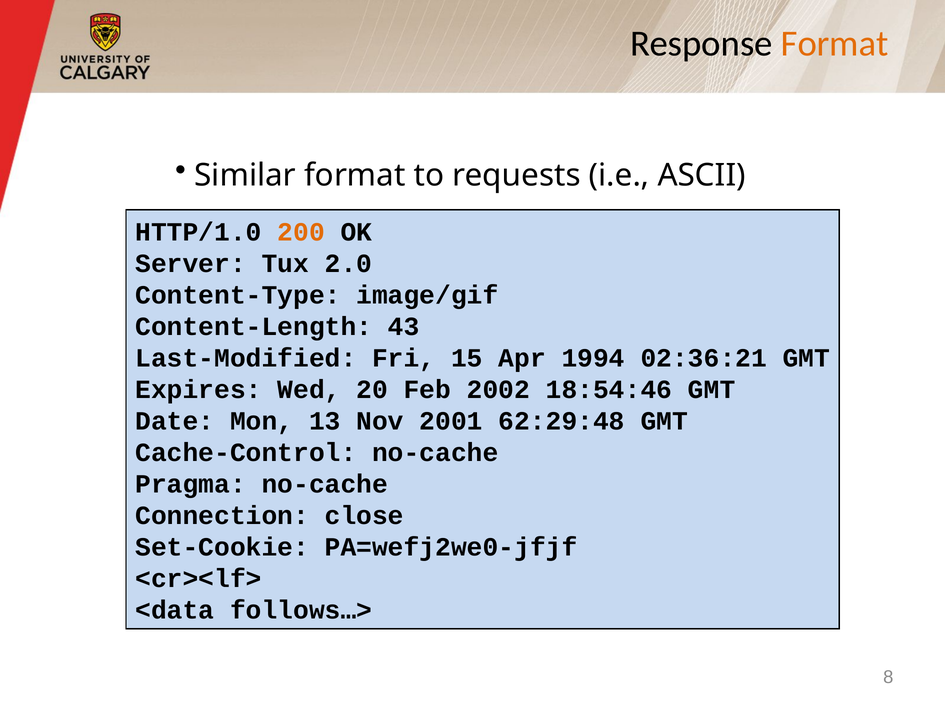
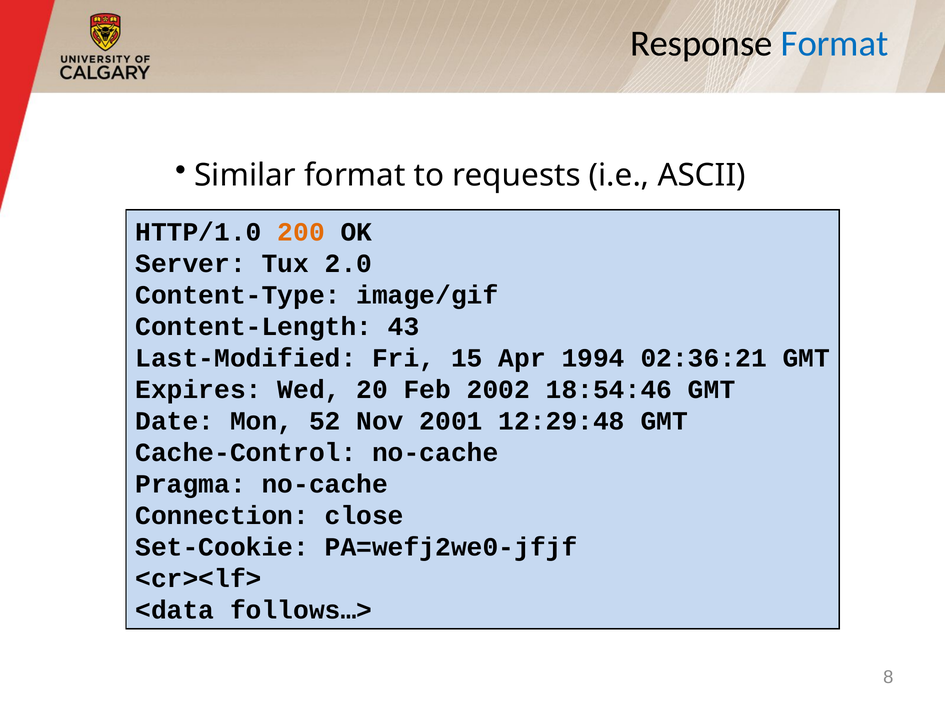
Format colour: orange -> blue (835, 44)
13: 13 -> 52 (325, 421)
62:29:48: 62:29:48 -> 12:29:48 (562, 421)
